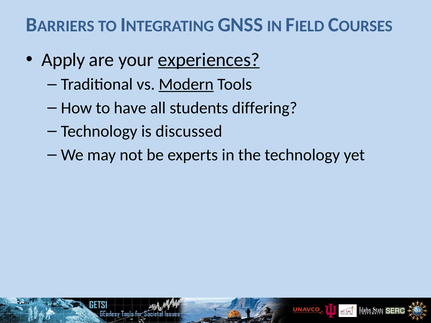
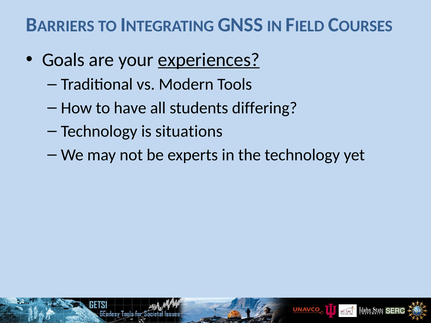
Apply: Apply -> Goals (63, 60)
Modern underline: present -> none (186, 84)
discussed: discussed -> situations (189, 131)
